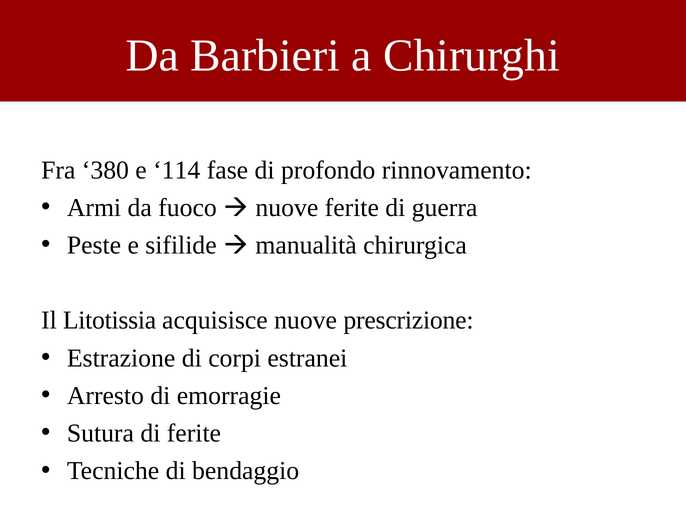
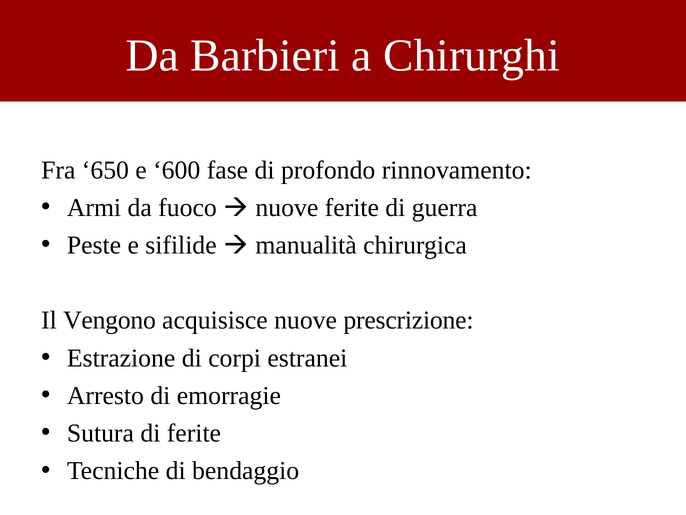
380: 380 -> 650 (105, 170)
114: 114 -> 600 (177, 170)
Litotissia: Litotissia -> Vengono (110, 320)
